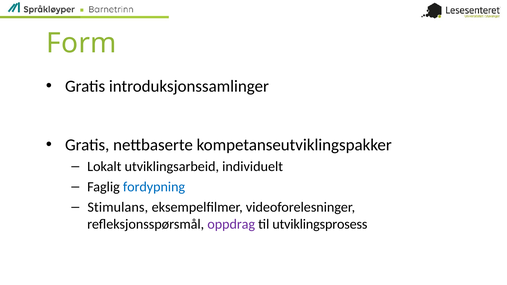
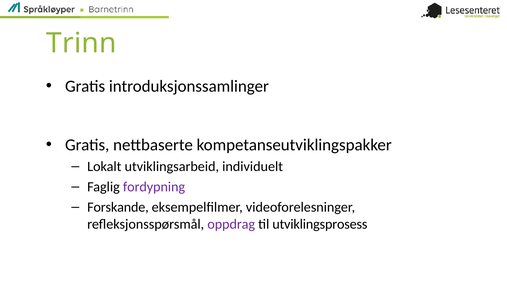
Form: Form -> Trinn (81, 43)
fordypning colour: blue -> purple (154, 187)
Stimulans: Stimulans -> Forskande (118, 207)
